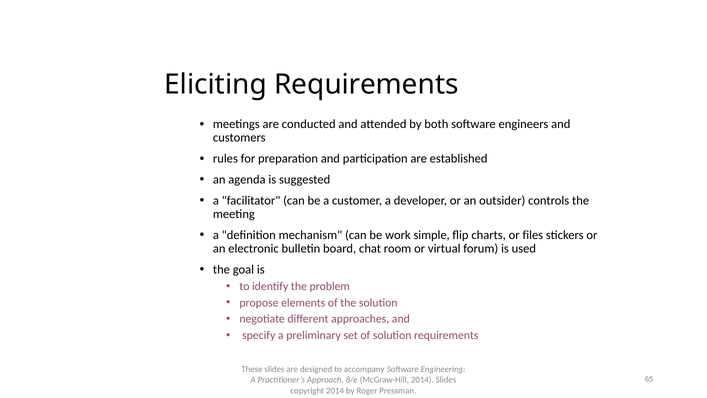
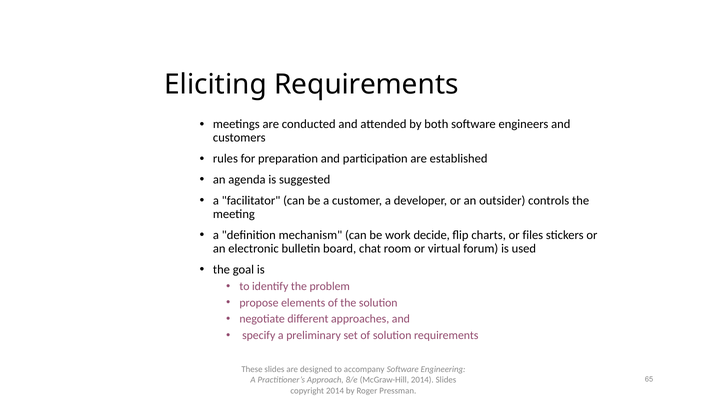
simple: simple -> decide (432, 235)
